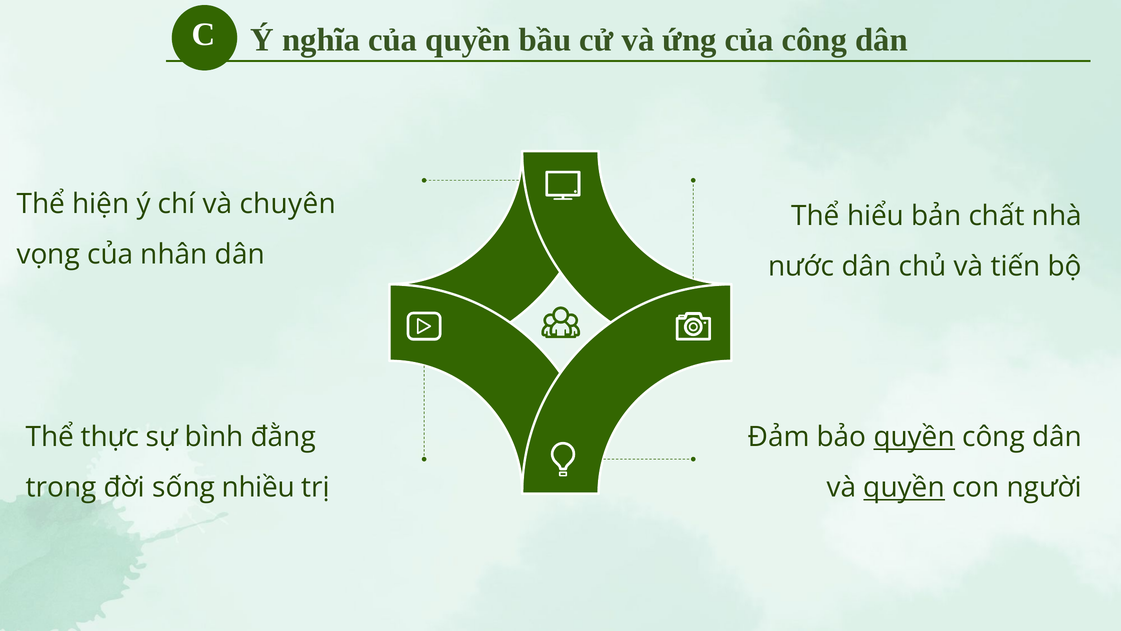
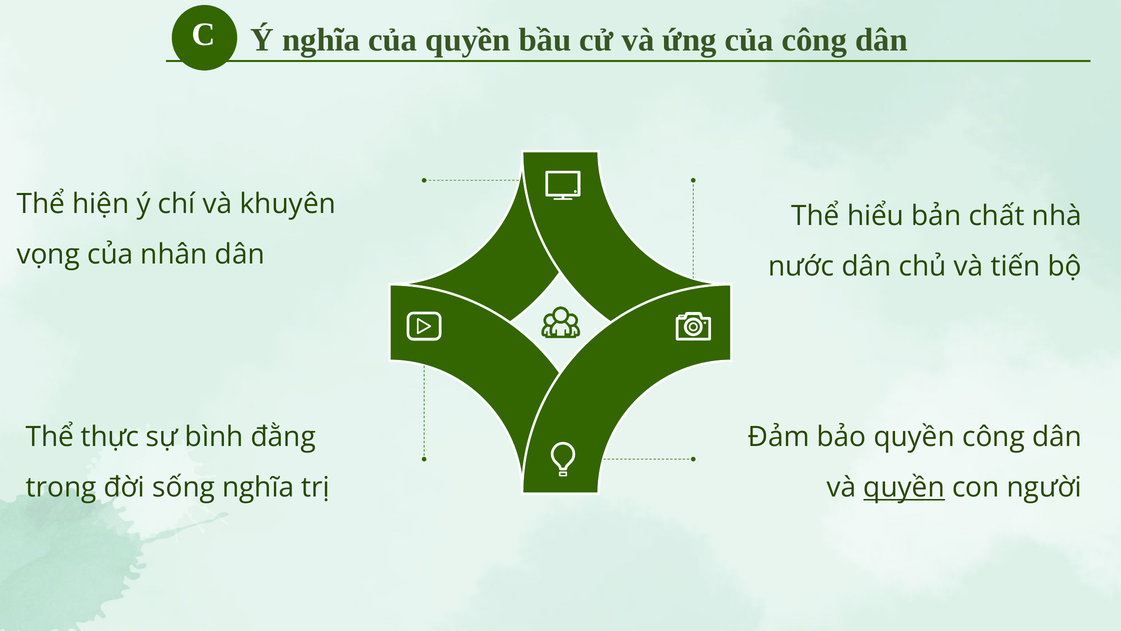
chuyên: chuyên -> khuyên (288, 204)
quyền underline: present -> none (914, 437)
sống nhiều: nhiều -> nghĩa (258, 487)
